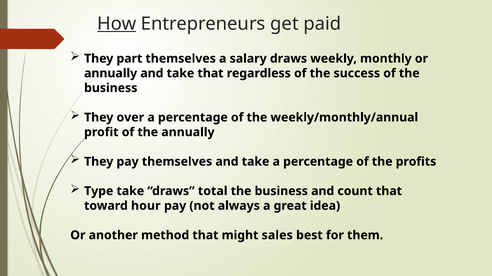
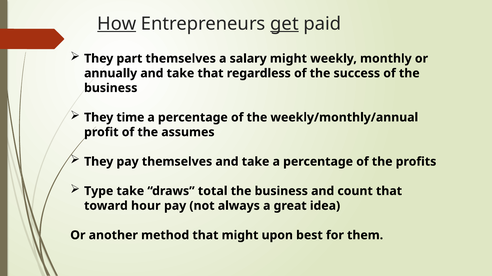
get underline: none -> present (284, 24)
salary draws: draws -> might (288, 59)
over: over -> time (130, 118)
the annually: annually -> assumes (188, 132)
sales: sales -> upon (277, 236)
